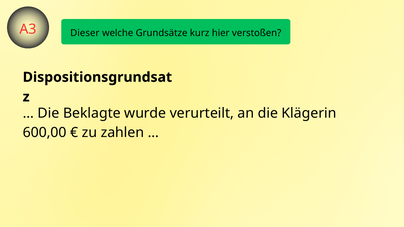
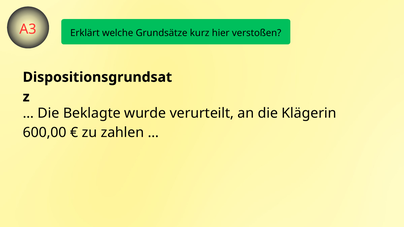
Dieser: Dieser -> Erklärt (85, 33)
